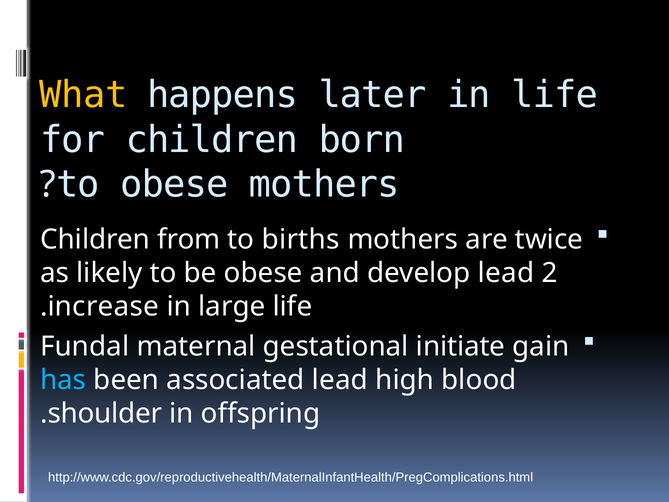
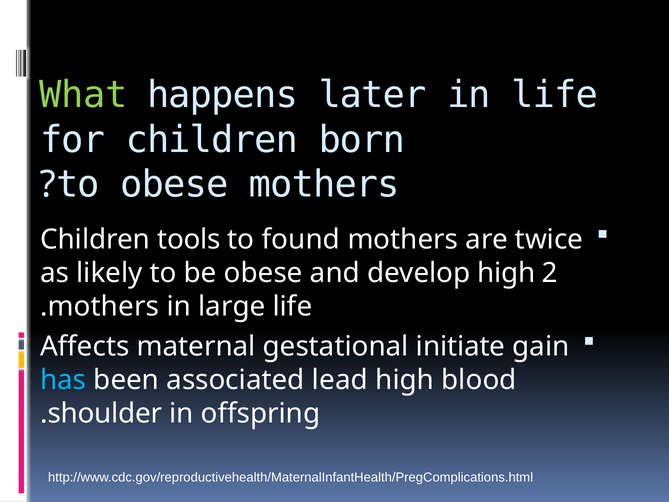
What colour: yellow -> light green (84, 95)
from: from -> tools (189, 239)
births: births -> found (301, 239)
develop lead: lead -> high (506, 273)
increase: increase -> mothers (103, 306)
Fundal: Fundal -> Affects (85, 346)
